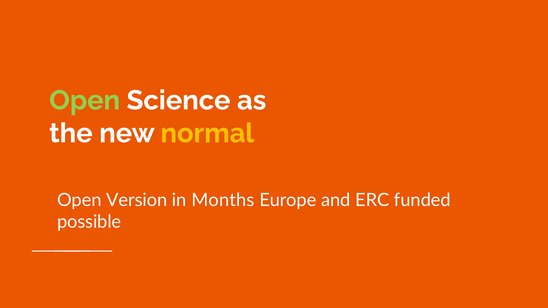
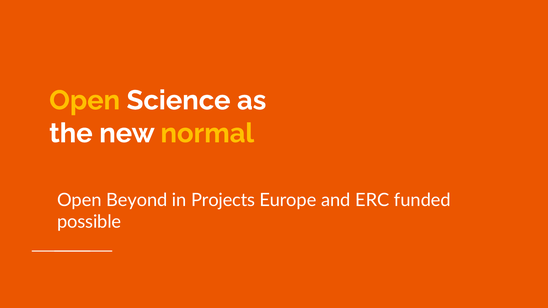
Open colour: light green -> yellow (85, 100)
Version: Version -> Beyond (137, 200)
Months: Months -> Projects (223, 200)
